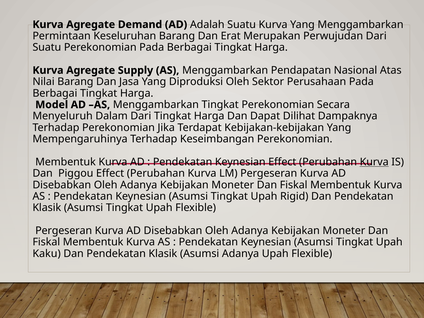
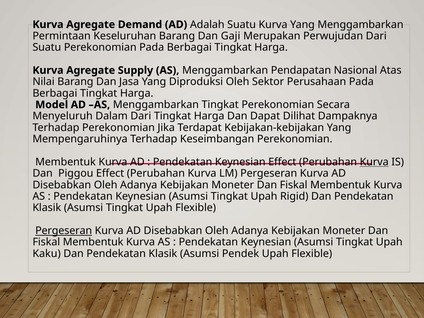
Erat: Erat -> Gaji (231, 36)
Pergeseran underline: none -> present (64, 231)
Asumsi Adanya: Adanya -> Pendek (241, 254)
